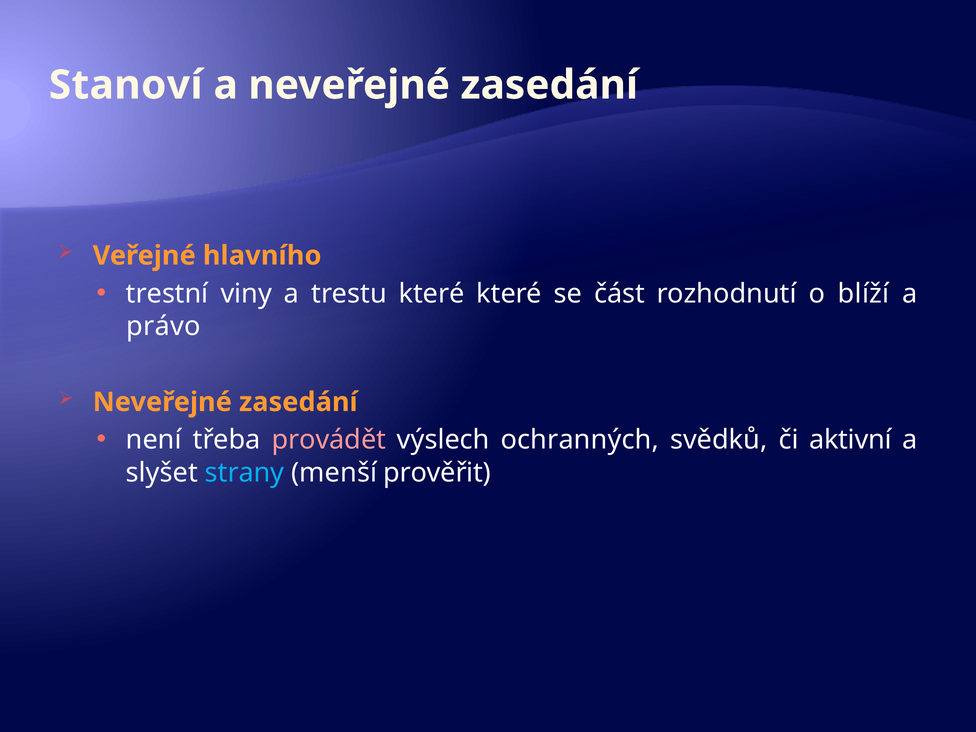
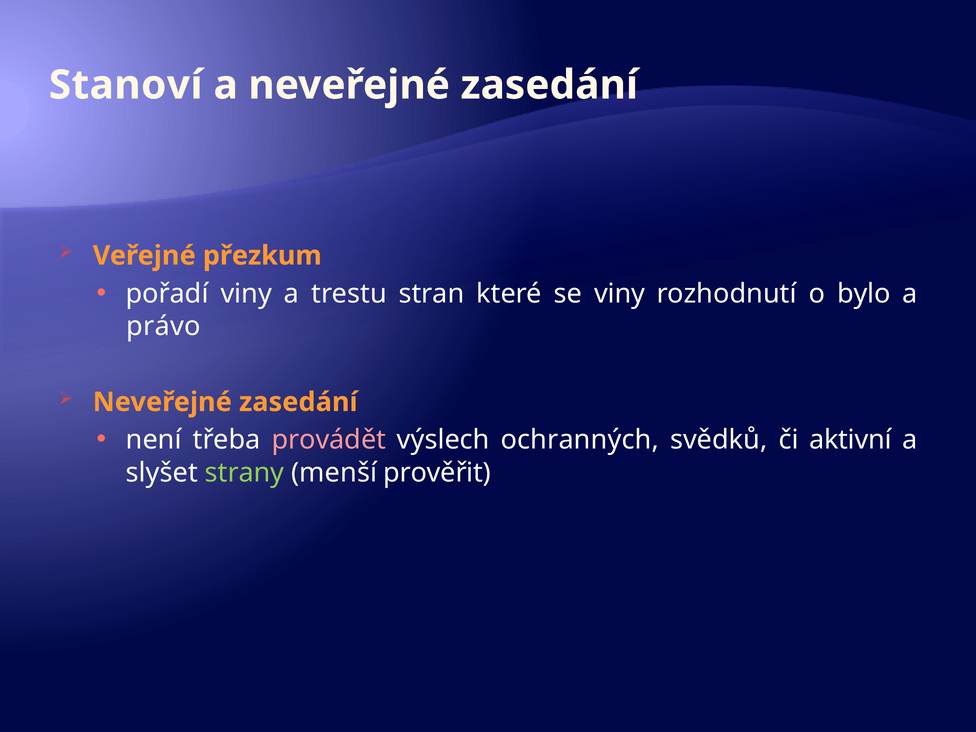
hlavního: hlavního -> přezkum (262, 256)
trestní: trestní -> pořadí (167, 294)
trestu které: které -> stran (432, 294)
se část: část -> viny (620, 294)
blíží: blíží -> bylo (864, 294)
strany colour: light blue -> light green (245, 473)
